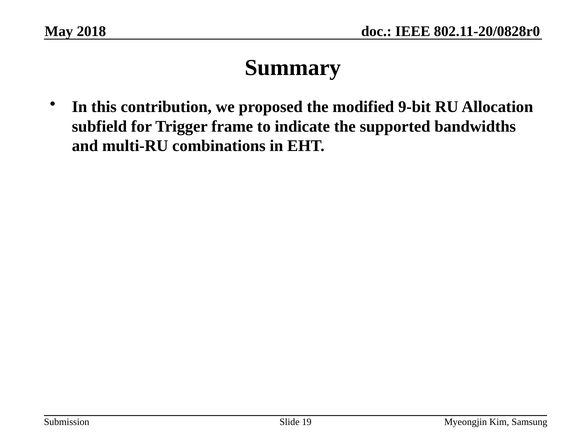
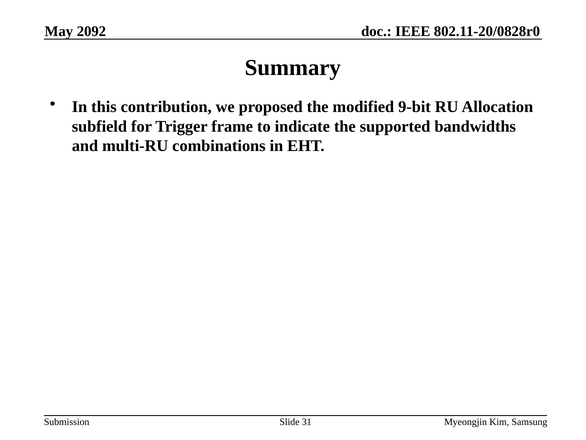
2018: 2018 -> 2092 (91, 31)
19: 19 -> 31 (307, 422)
